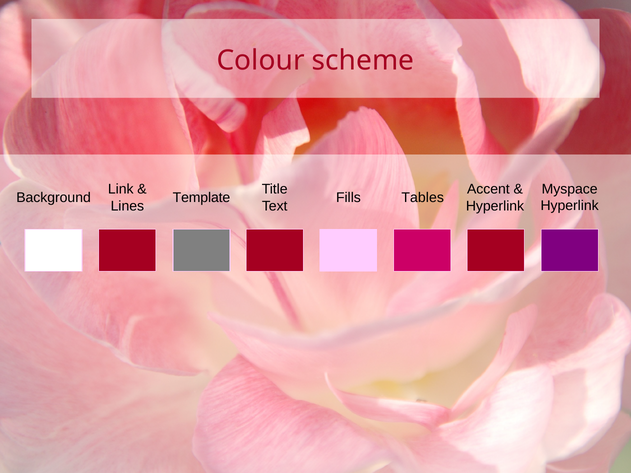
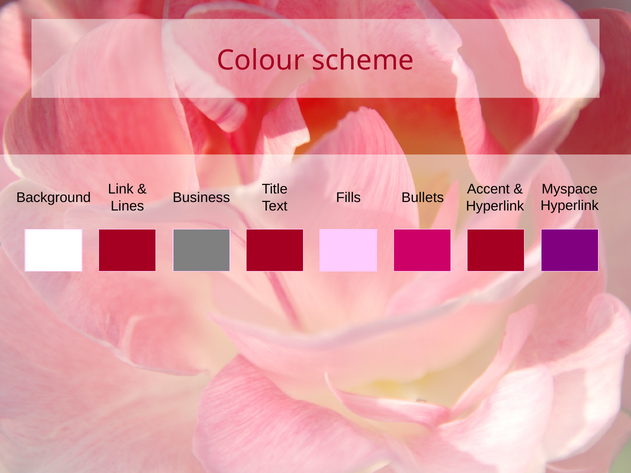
Template: Template -> Business (201, 198)
Tables: Tables -> Bullets (423, 198)
